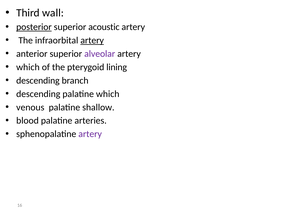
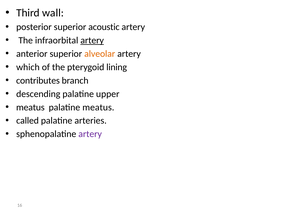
posterior underline: present -> none (34, 27)
alveolar colour: purple -> orange (100, 54)
descending: descending -> contributes (38, 81)
palatine which: which -> upper (108, 94)
venous: venous -> meatus (30, 107)
palatine shallow: shallow -> meatus (98, 107)
blood: blood -> called (28, 121)
